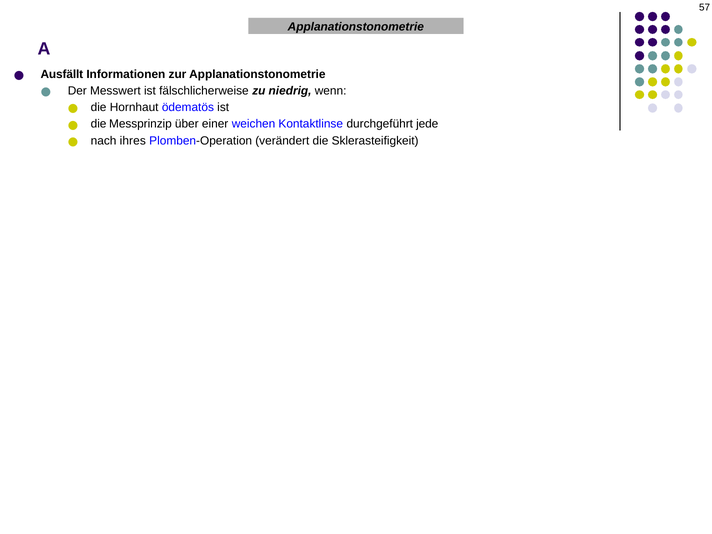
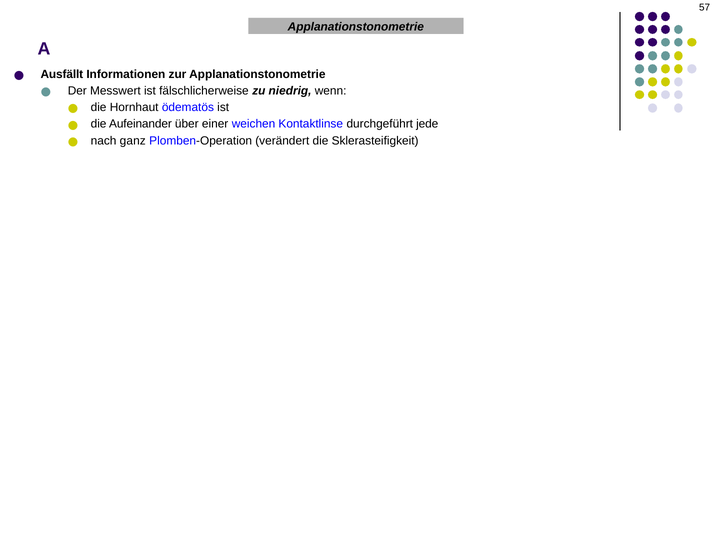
Messprinzip: Messprinzip -> Aufeinander (140, 124)
ihres: ihres -> ganz (133, 141)
